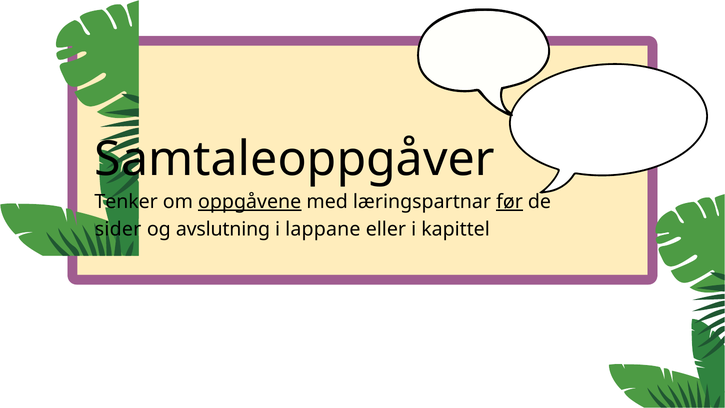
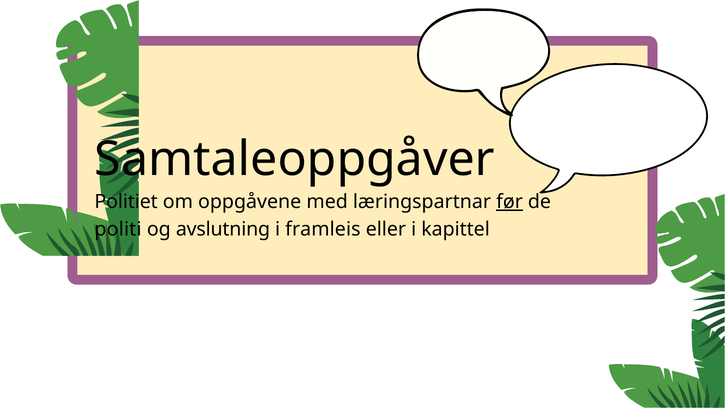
Tenker: Tenker -> Politiet (126, 202)
oppgåvene underline: present -> none (250, 202)
sider: sider -> politi (118, 229)
lappane: lappane -> framleis (323, 229)
